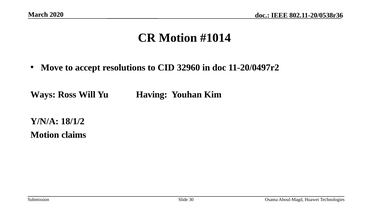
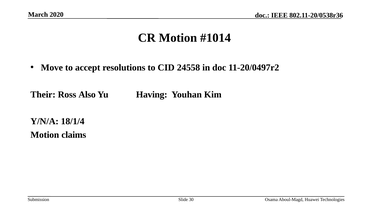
32960: 32960 -> 24558 (188, 68)
Ways: Ways -> Their (43, 94)
Will: Will -> Also (87, 94)
18/1/2: 18/1/2 -> 18/1/4 (73, 121)
